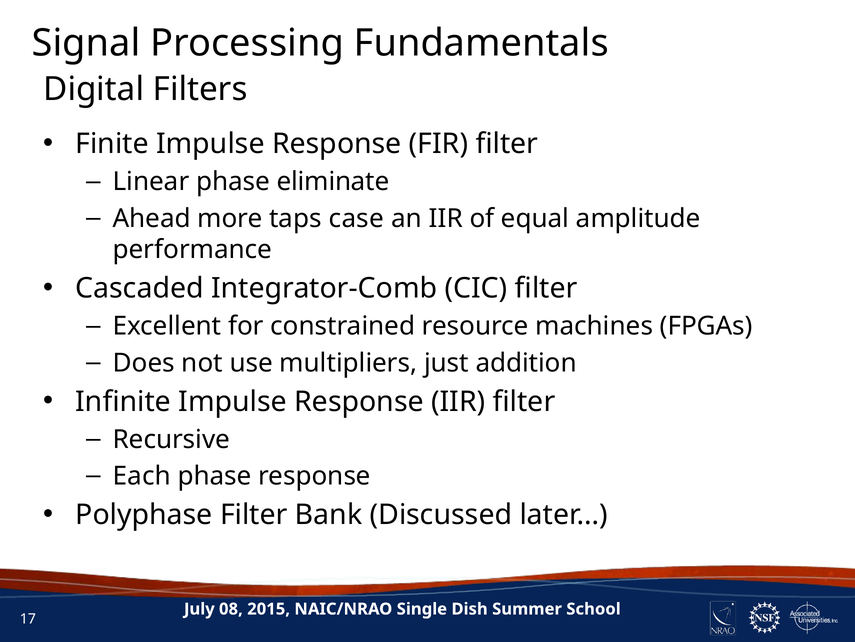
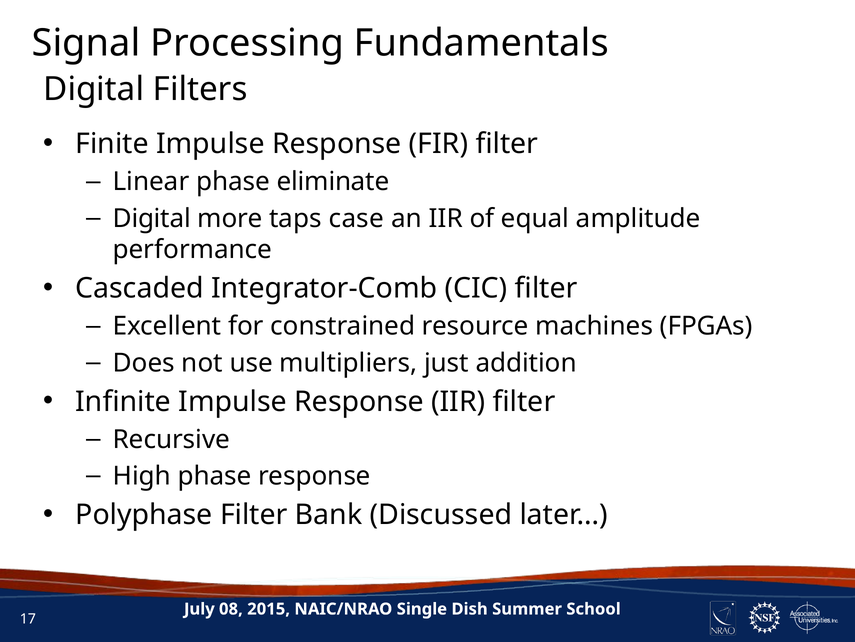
Ahead: Ahead -> Digital (152, 218)
Each: Each -> High (142, 475)
